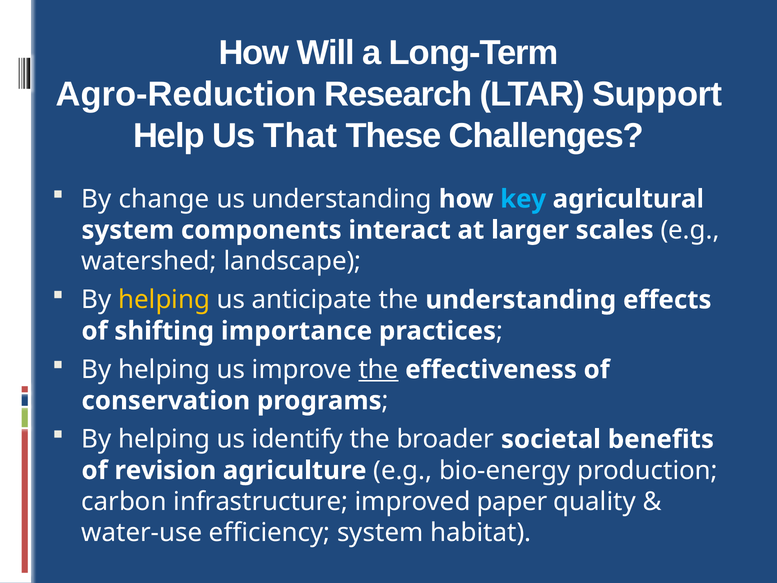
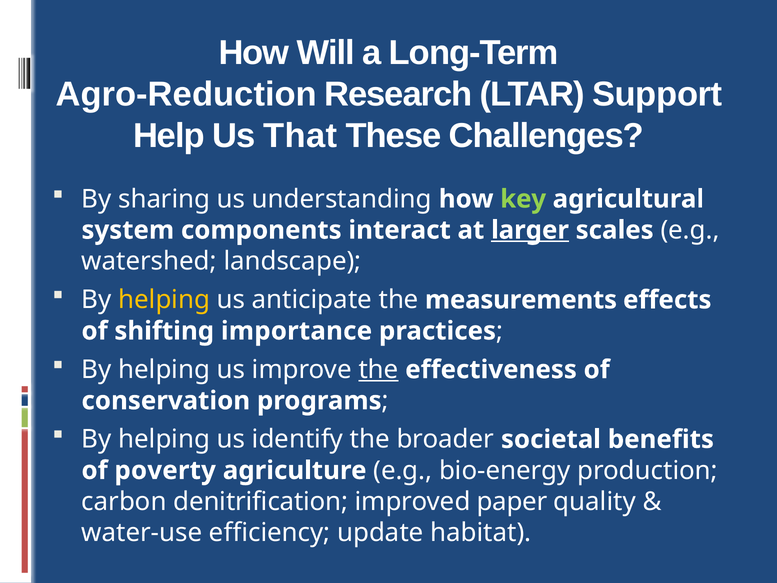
change: change -> sharing (164, 199)
key colour: light blue -> light green (523, 199)
larger underline: none -> present (530, 230)
the understanding: understanding -> measurements (521, 300)
revision: revision -> poverty (165, 470)
infrastructure: infrastructure -> denitrification (261, 501)
efficiency system: system -> update (380, 532)
